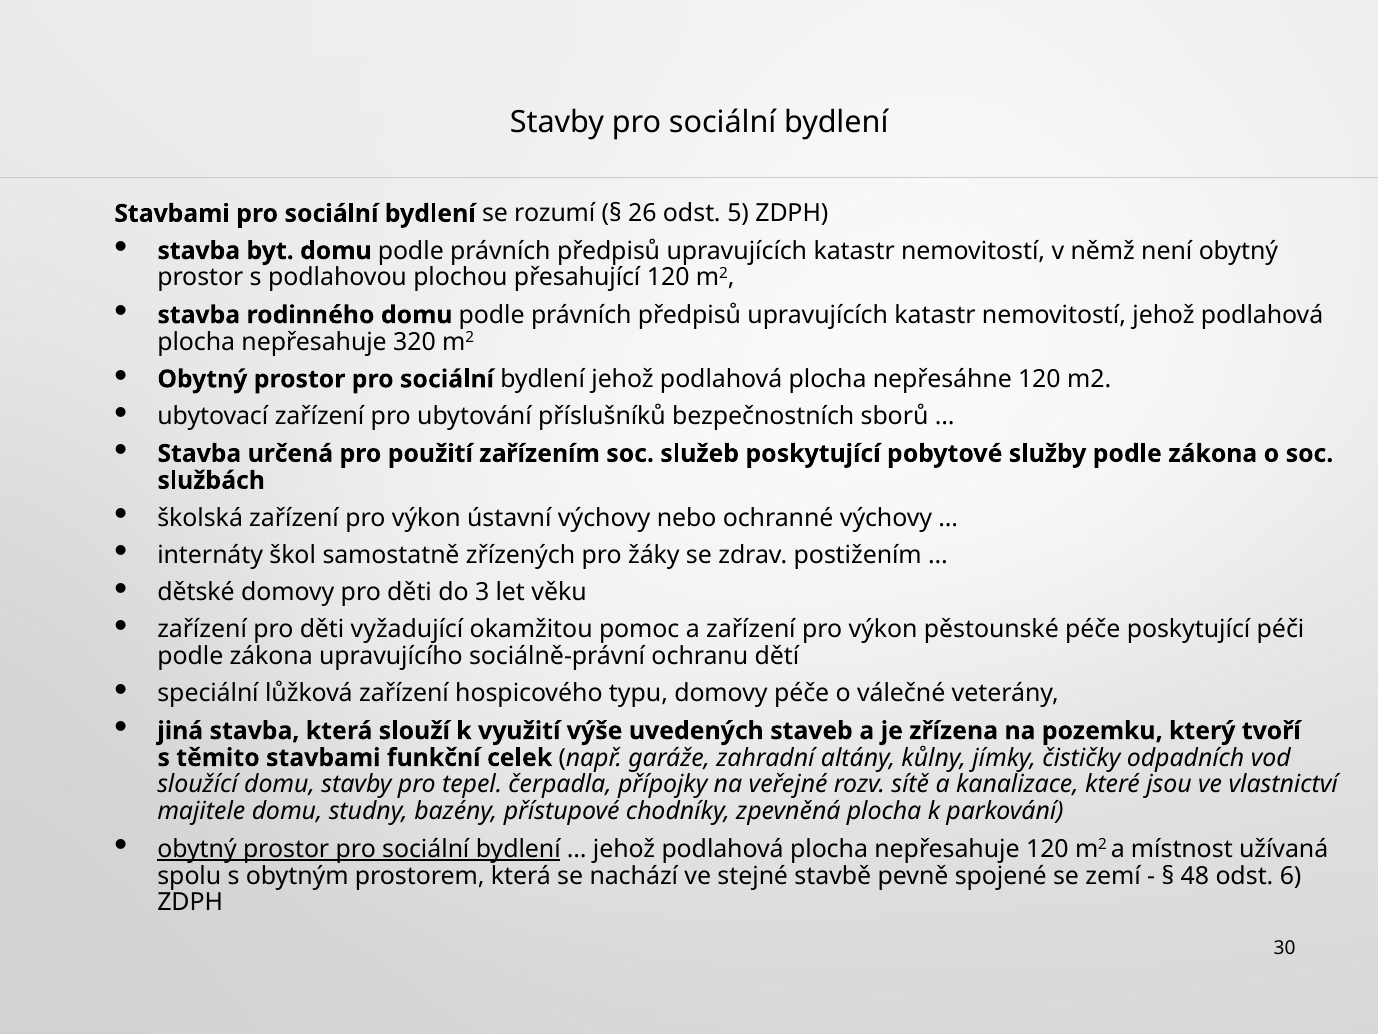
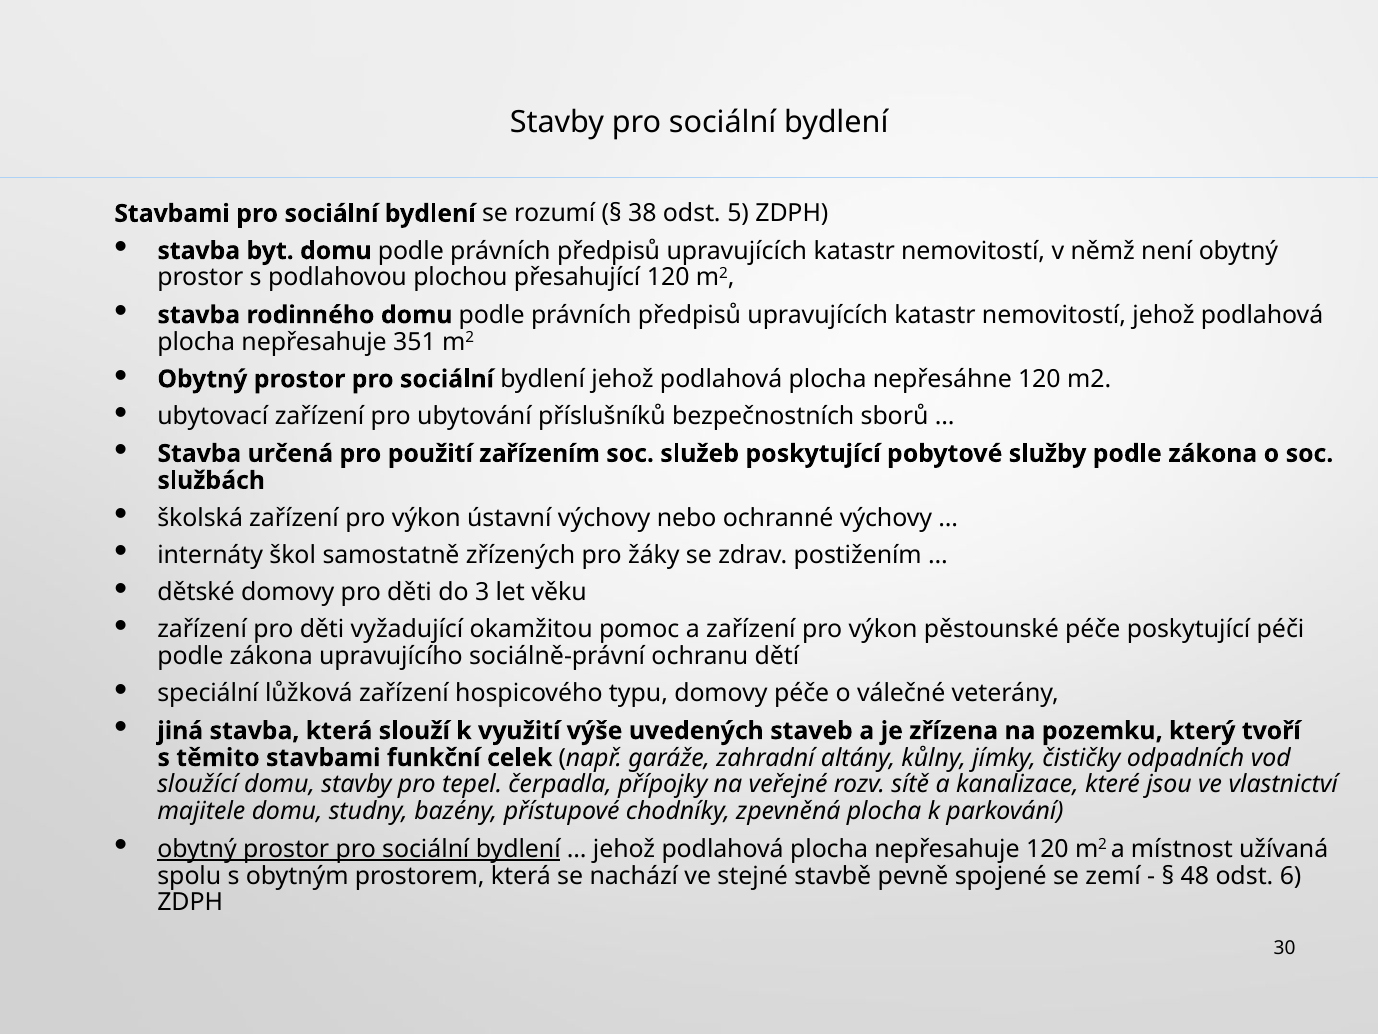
26: 26 -> 38 (642, 214)
320: 320 -> 351 (414, 342)
